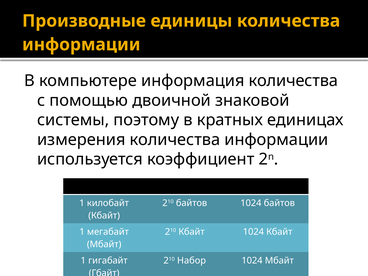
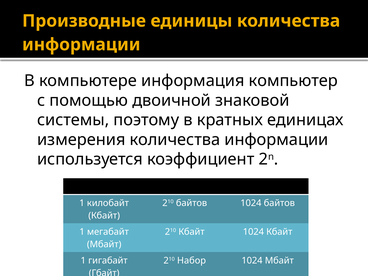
информация количества: количества -> компьютер (293, 81)
